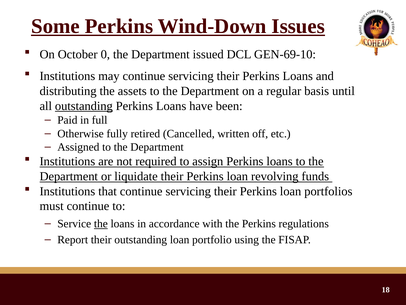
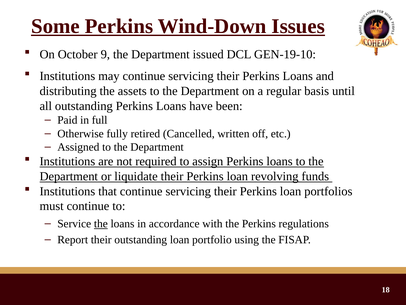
0: 0 -> 9 (105, 54)
GEN-69-10: GEN-69-10 -> GEN-19-10 (285, 54)
outstanding underline: present -> none (84, 106)
